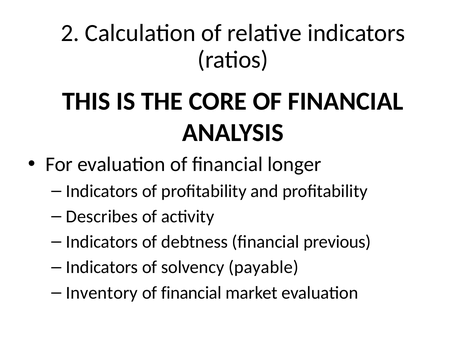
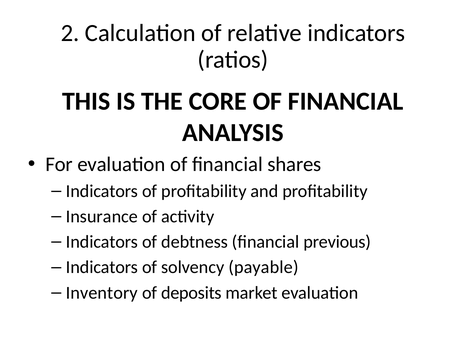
longer: longer -> shares (294, 164)
Describes: Describes -> Insurance (102, 216)
financial: financial -> deposits (191, 292)
